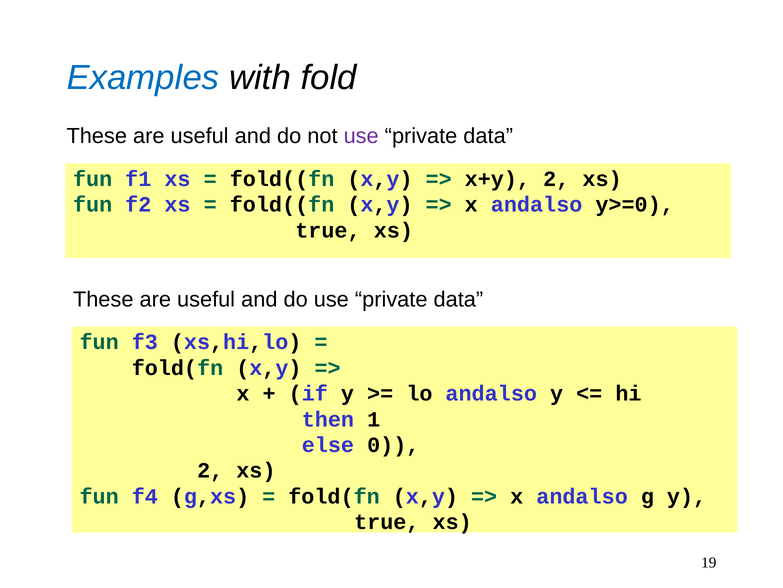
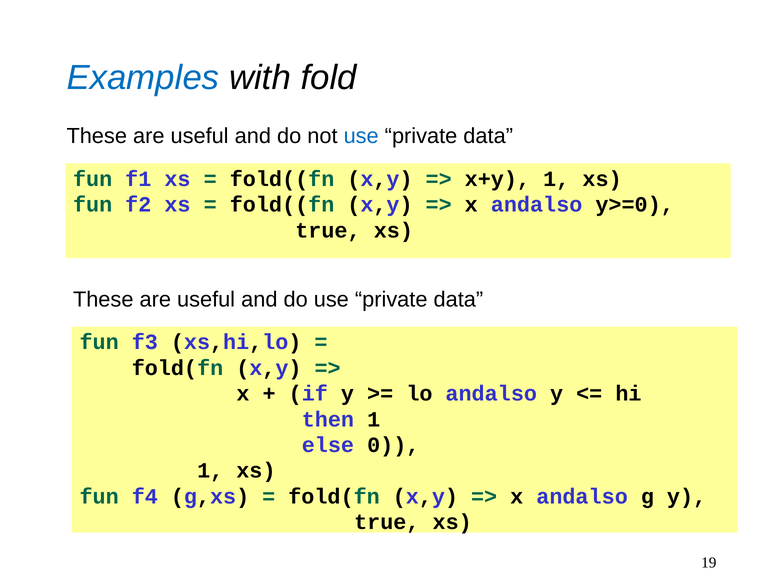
use colour: purple -> blue (361, 136)
x+y 2: 2 -> 1 (556, 179)
2: 2 -> 1 (210, 470)
